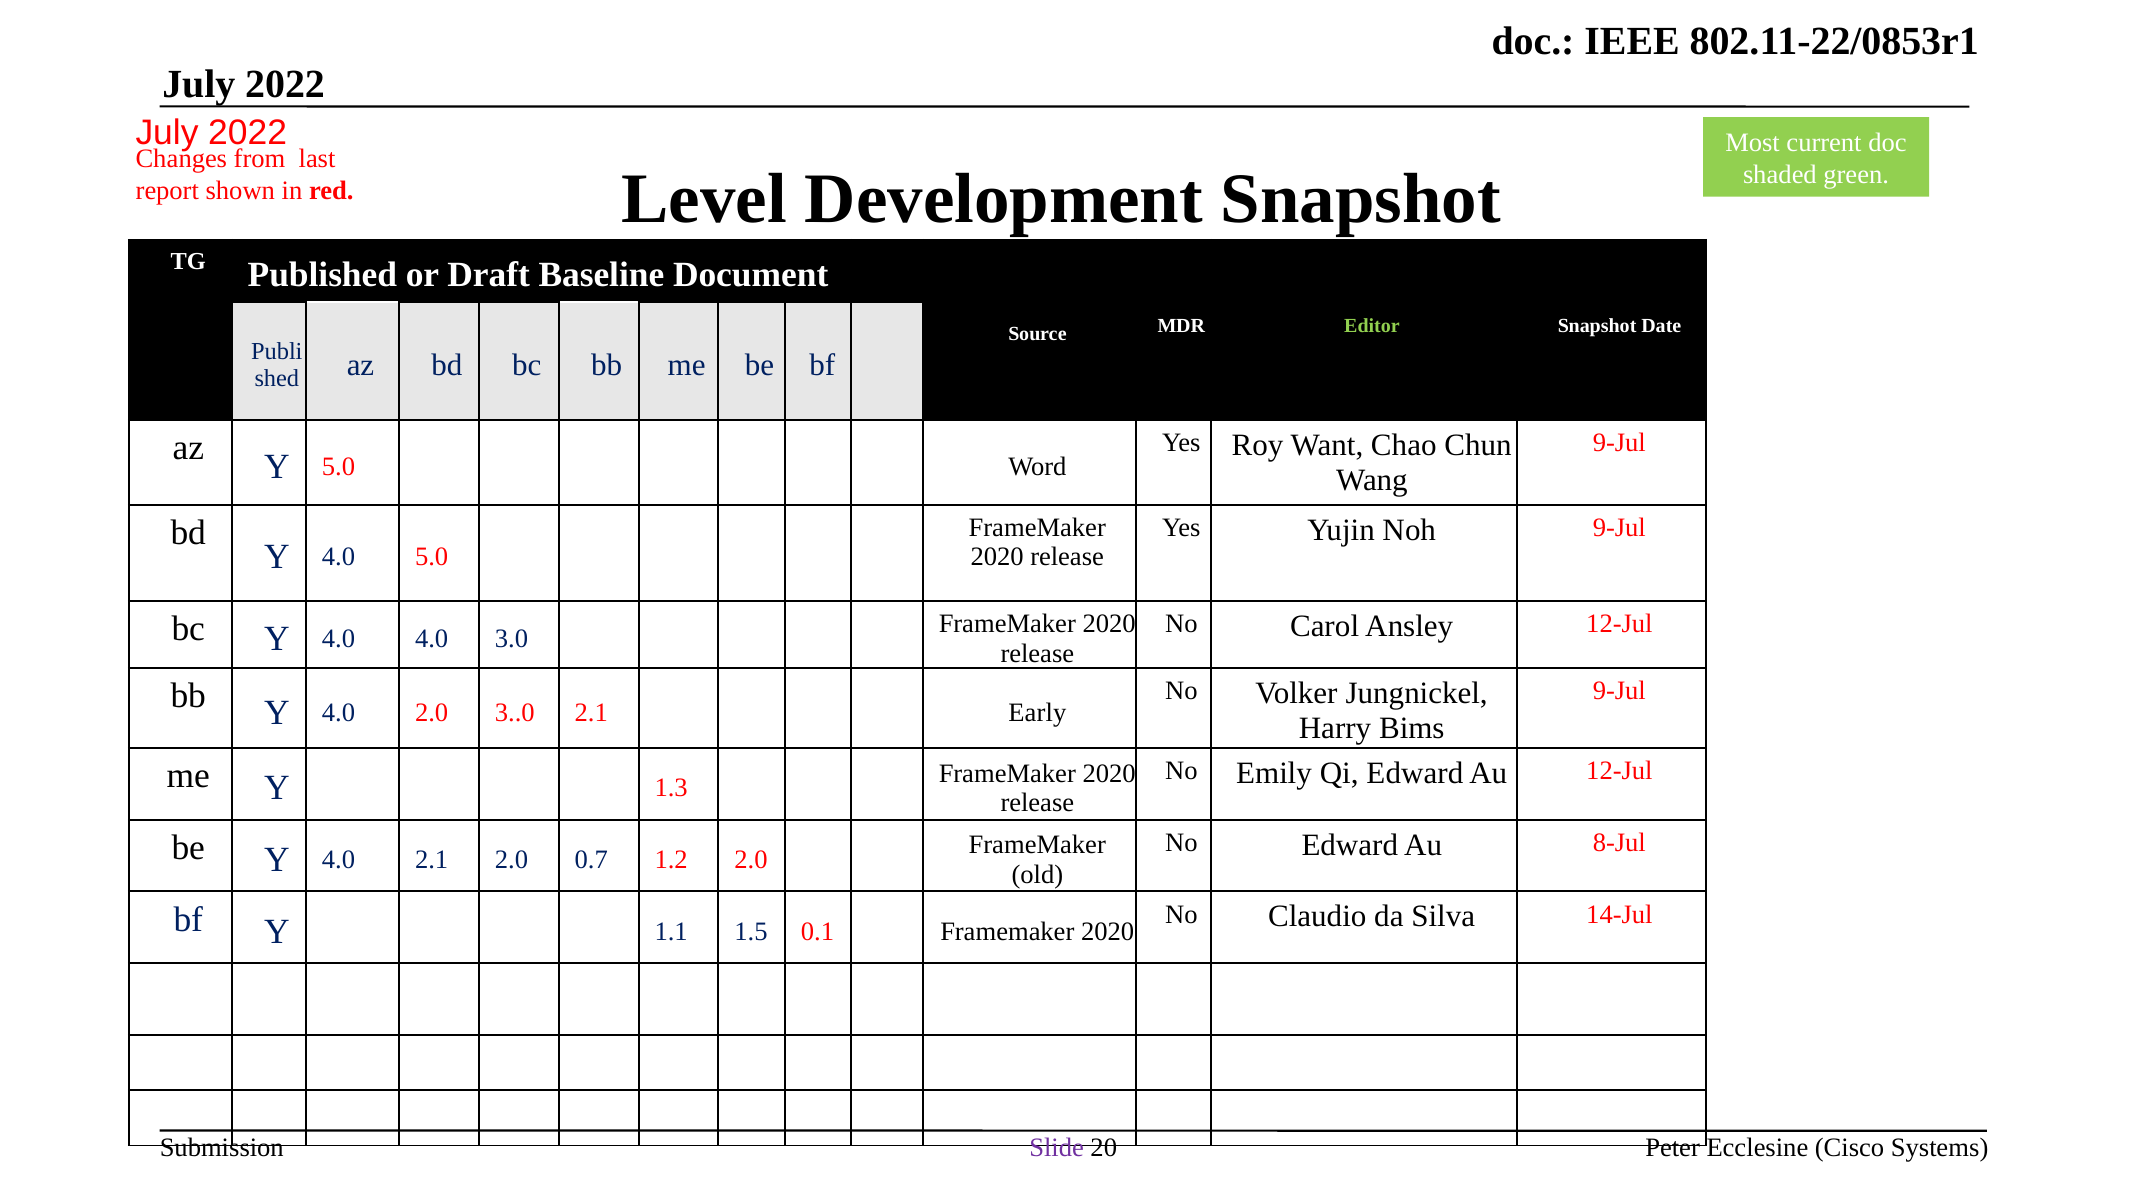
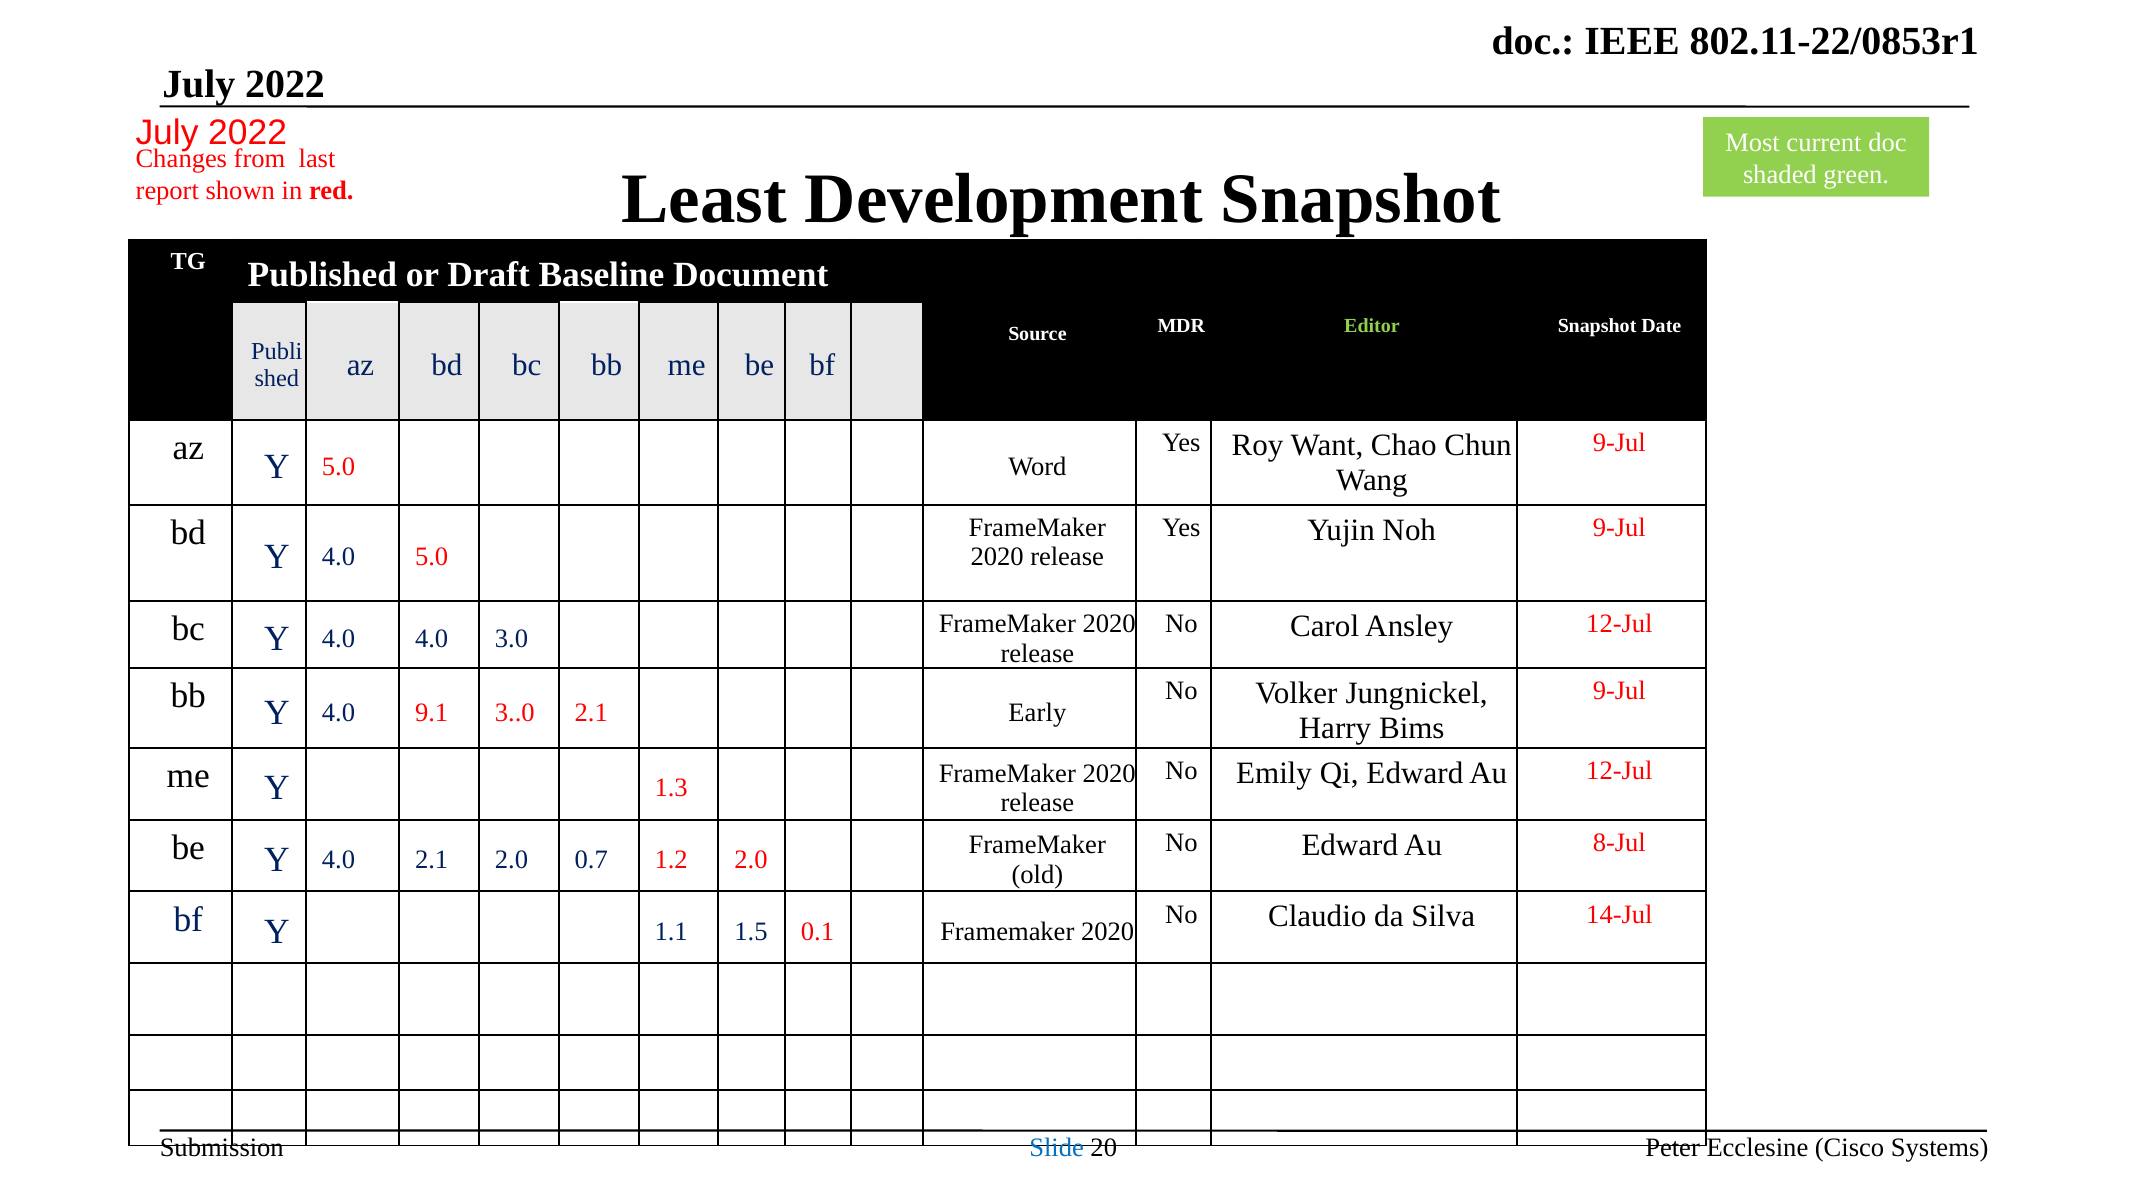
Level: Level -> Least (704, 199)
4.0 2.0: 2.0 -> 9.1 (432, 713)
Slide colour: purple -> blue (1057, 1149)
